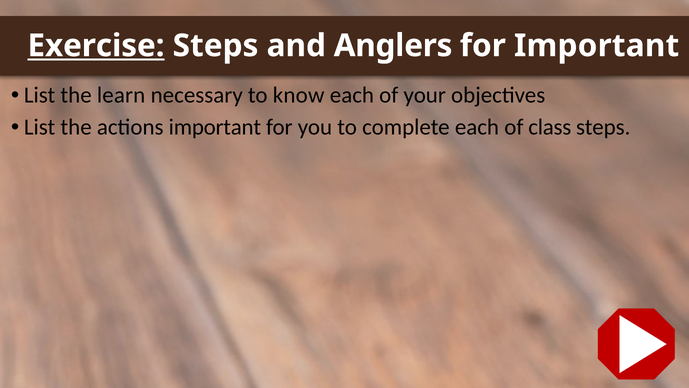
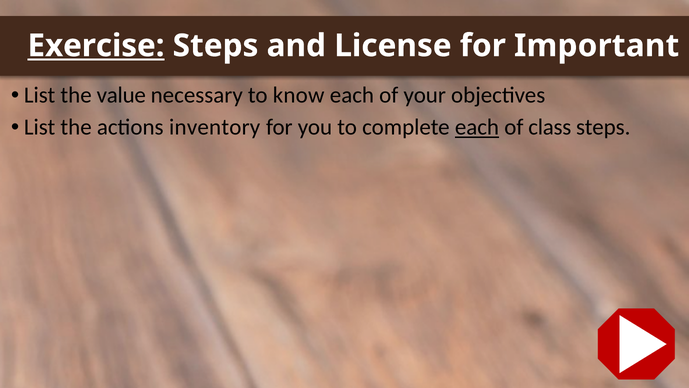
Anglers: Anglers -> License (393, 46)
learn: learn -> value (121, 95)
actions important: important -> inventory (215, 127)
each underline: none -> present (477, 127)
